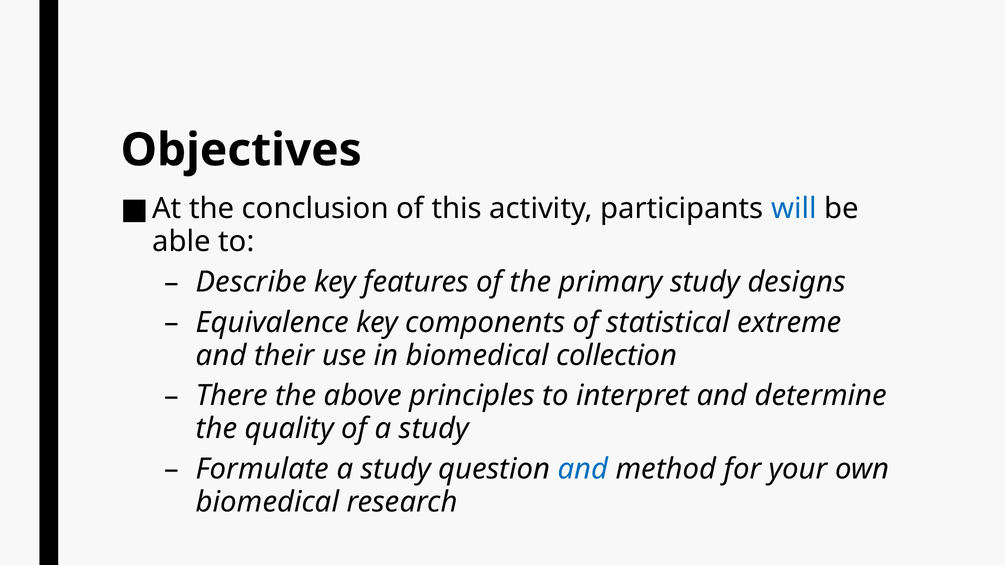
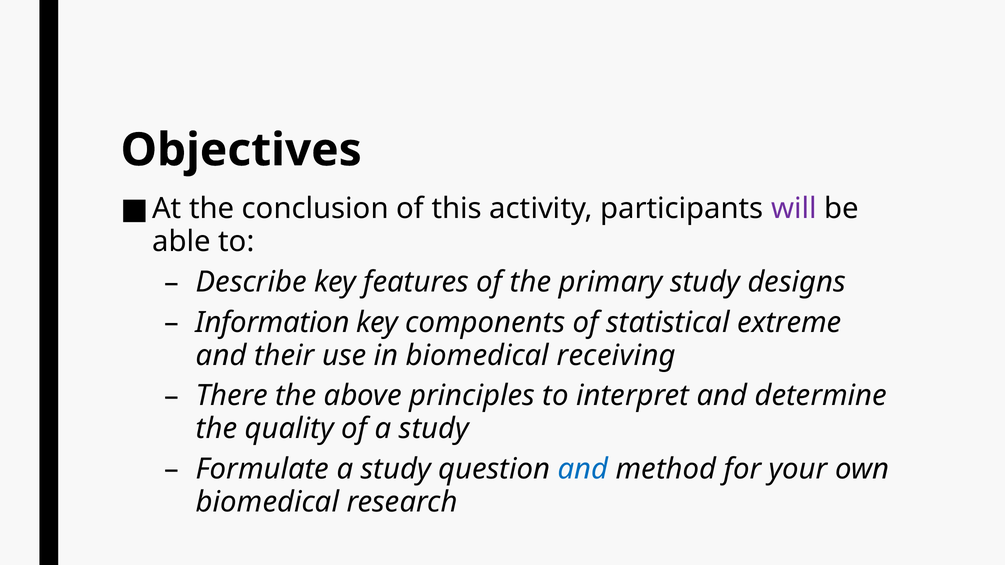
will colour: blue -> purple (794, 209)
Equivalence: Equivalence -> Information (272, 323)
collection: collection -> receiving (616, 356)
